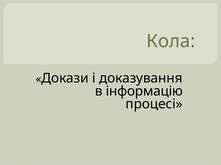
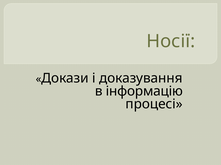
Кола: Кола -> Носії (171, 41)
